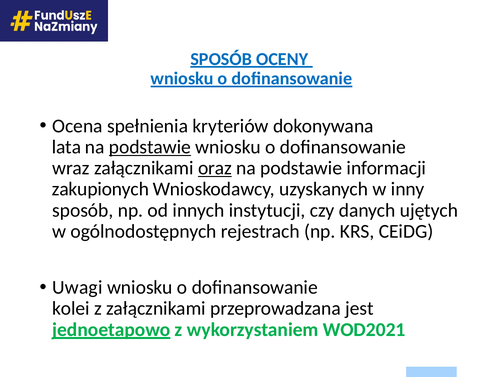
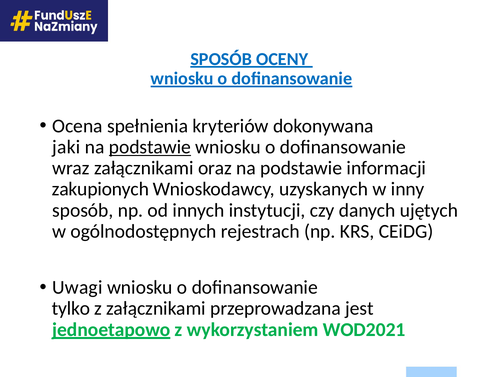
lata: lata -> jaki (66, 147)
oraz underline: present -> none (215, 168)
kolei: kolei -> tylko (71, 309)
